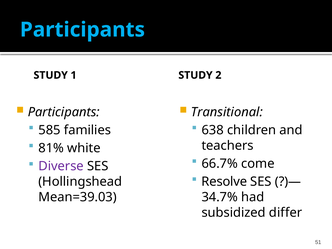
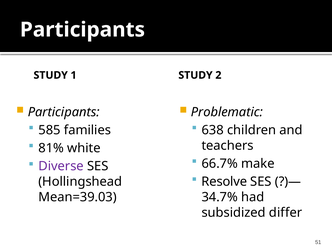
Participants colour: light blue -> white (82, 30)
Transitional: Transitional -> Problematic (227, 112)
come: come -> make (258, 164)
